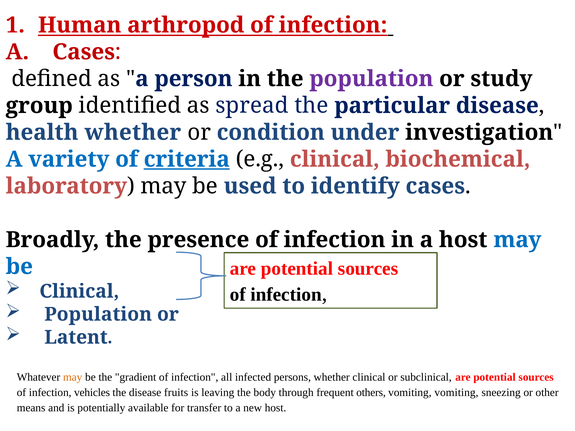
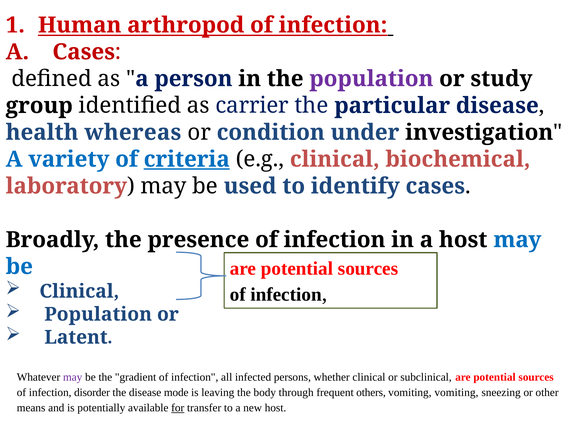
spread: spread -> carrier (252, 106)
health whether: whether -> whereas (133, 133)
may colour: orange -> purple (73, 377)
vehicles: vehicles -> disorder (92, 393)
fruits: fruits -> mode (176, 393)
for underline: none -> present (178, 408)
